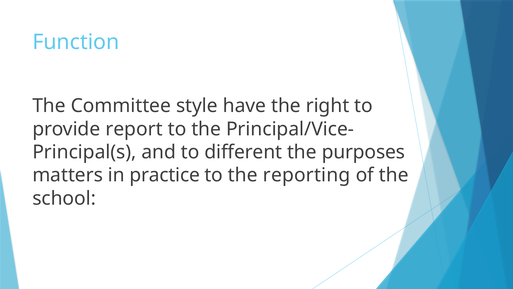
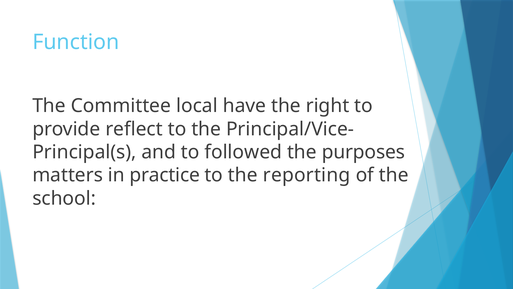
style: style -> local (197, 106)
report: report -> reflect (134, 129)
different: different -> followed (243, 152)
